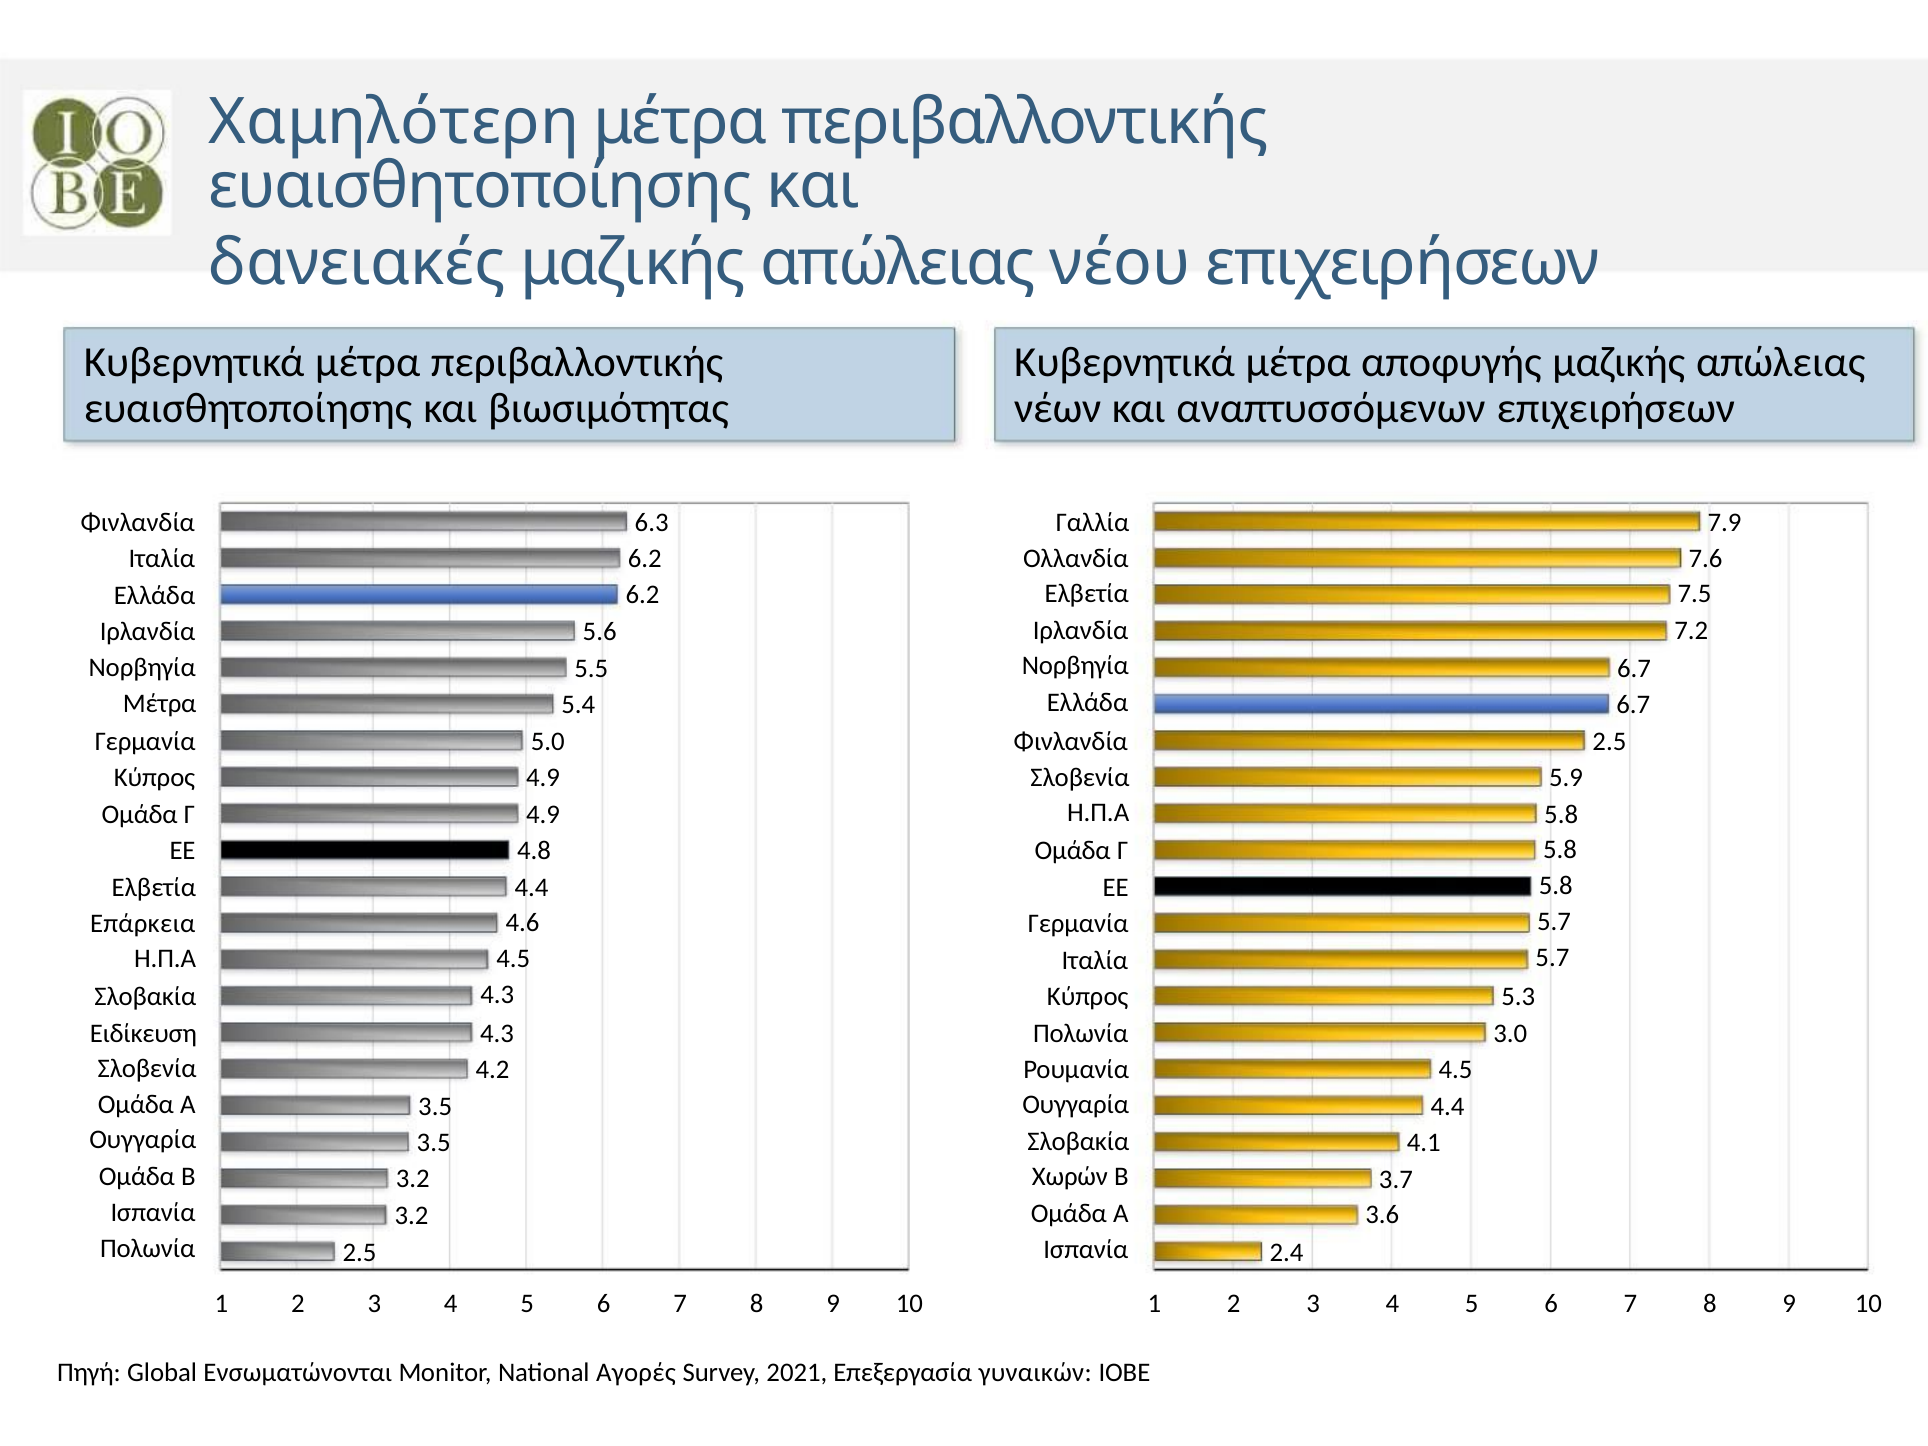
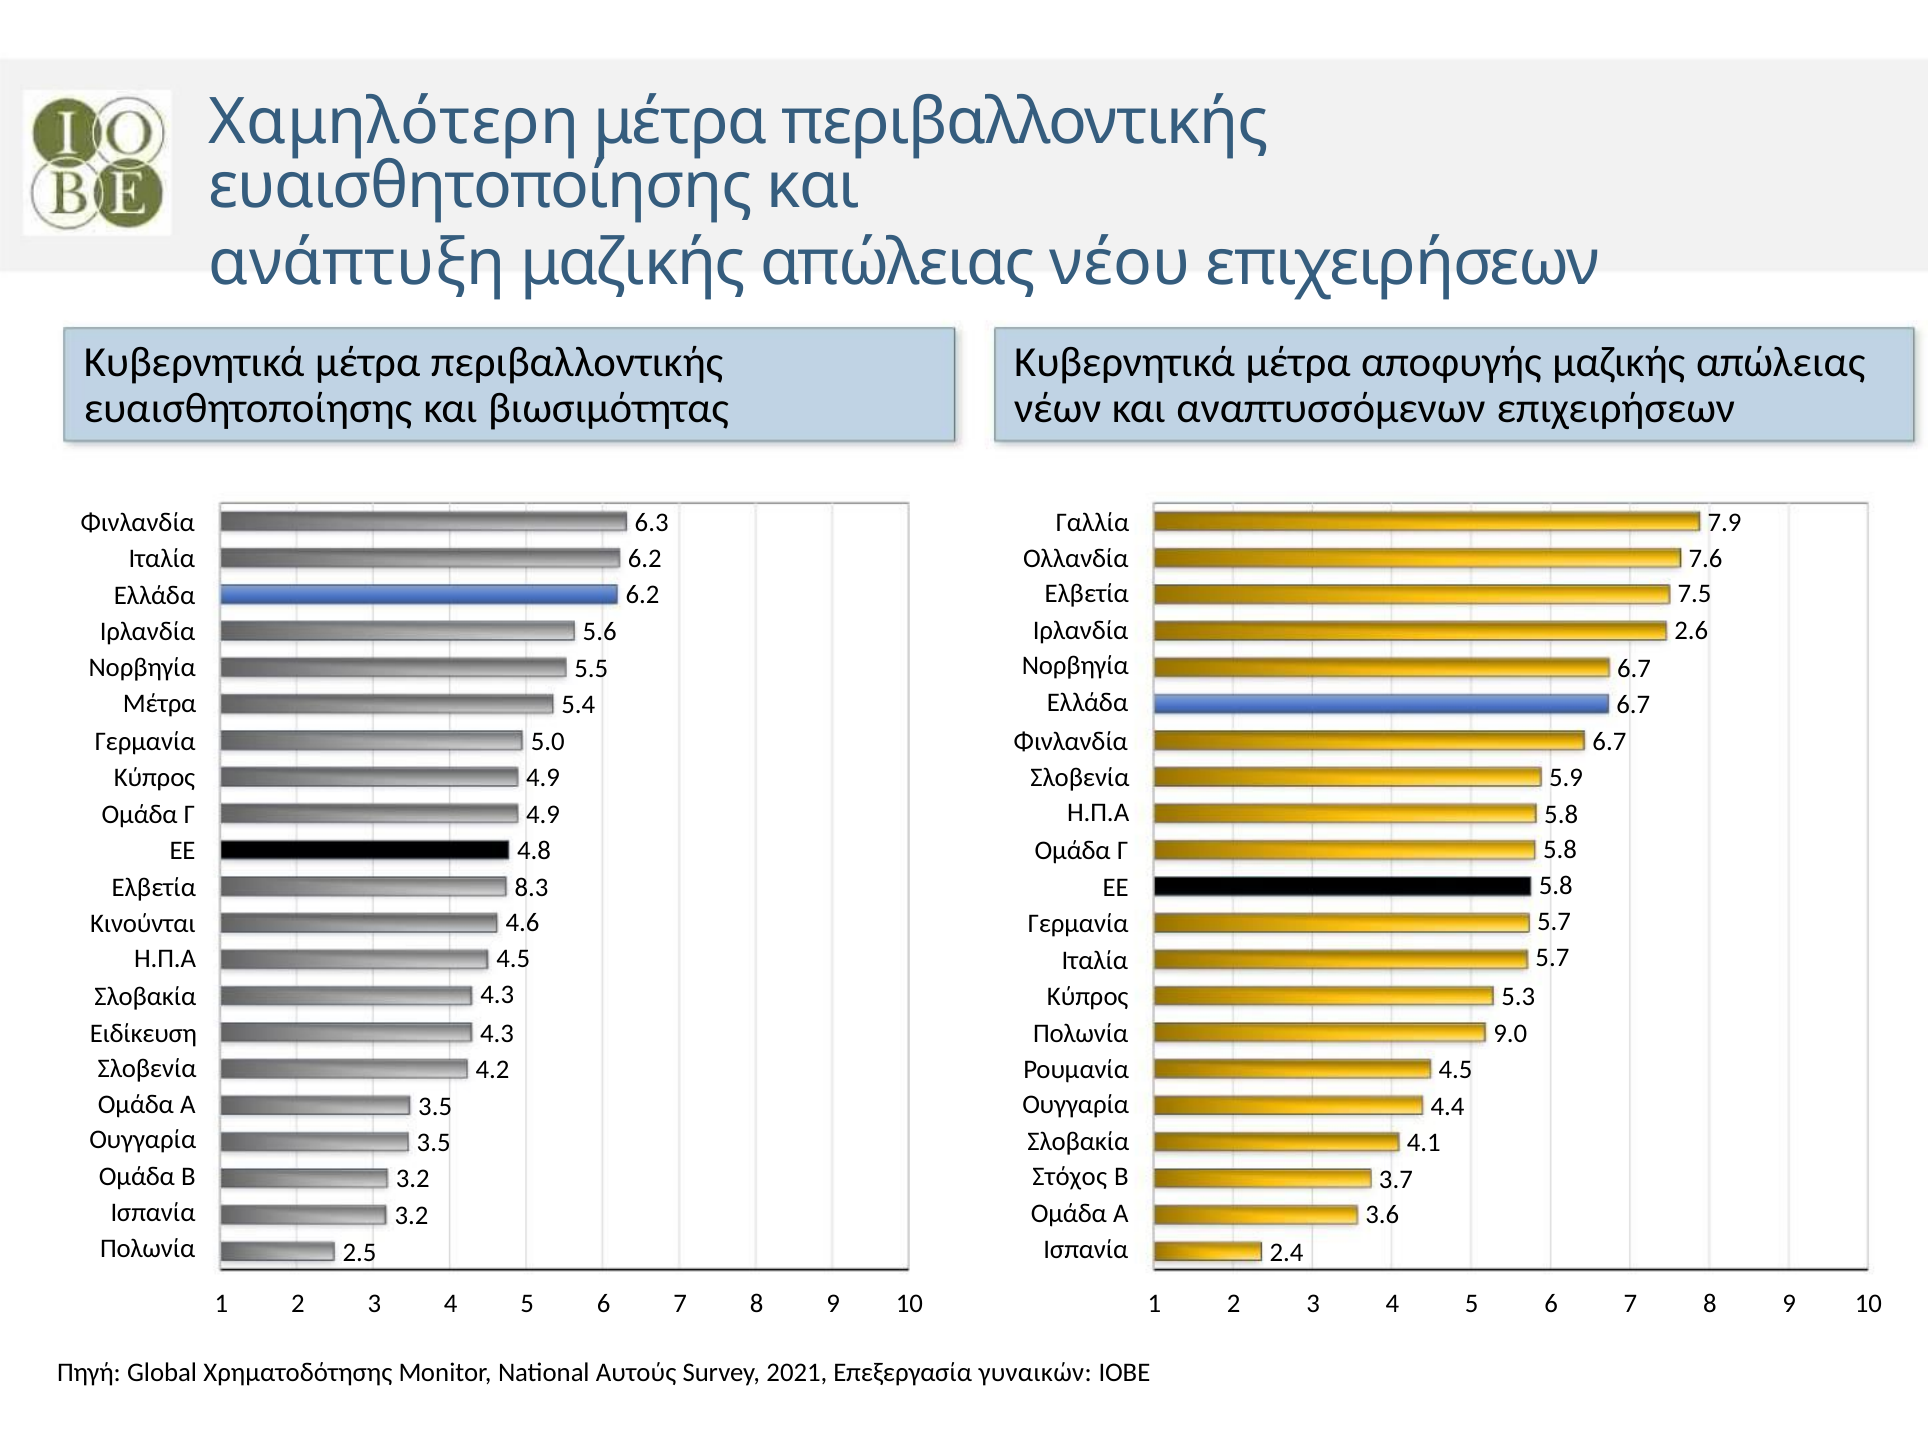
δανειακές: δανειακές -> ανάπτυξη (357, 263)
7.2: 7.2 -> 2.6 (1691, 631)
2.5: 2.5 -> 6.7 (1609, 741)
4.4: 4.4 -> 8.3 (532, 887)
Επάρκεια: Επάρκεια -> Κινούνται (143, 924)
3.0: 3.0 -> 9.0 (1510, 1033)
Χωρών: Χωρών -> Στόχος (1070, 1177)
Ενσωματώνονται: Ενσωματώνονται -> Χρηματοδότησης (298, 1373)
Αγορές: Αγορές -> Αυτούς (636, 1373)
